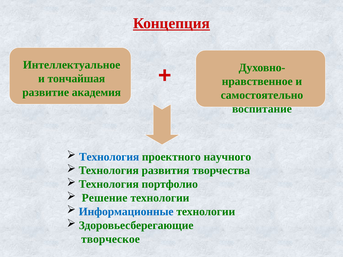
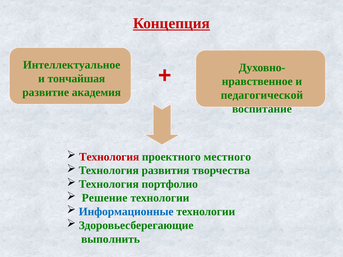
самостоятельно: самостоятельно -> педагогической (262, 95)
Технология colour: blue -> red (109, 157)
научного: научного -> местного (227, 157)
творческое: творческое -> выполнить (111, 239)
